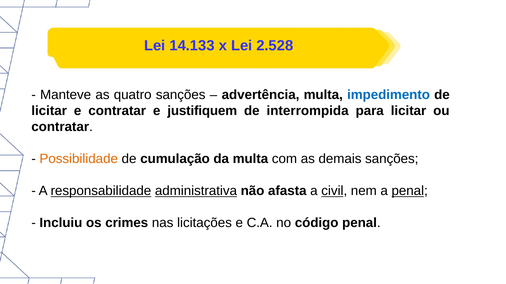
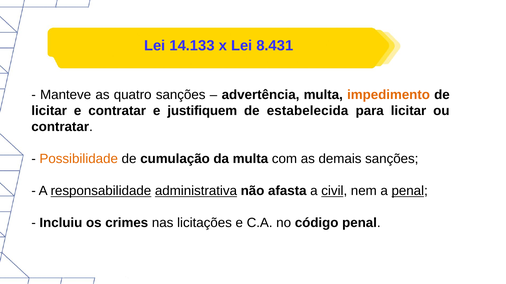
2.528: 2.528 -> 8.431 (275, 46)
impedimento colour: blue -> orange (389, 95)
interrompida: interrompida -> estabelecida (308, 111)
